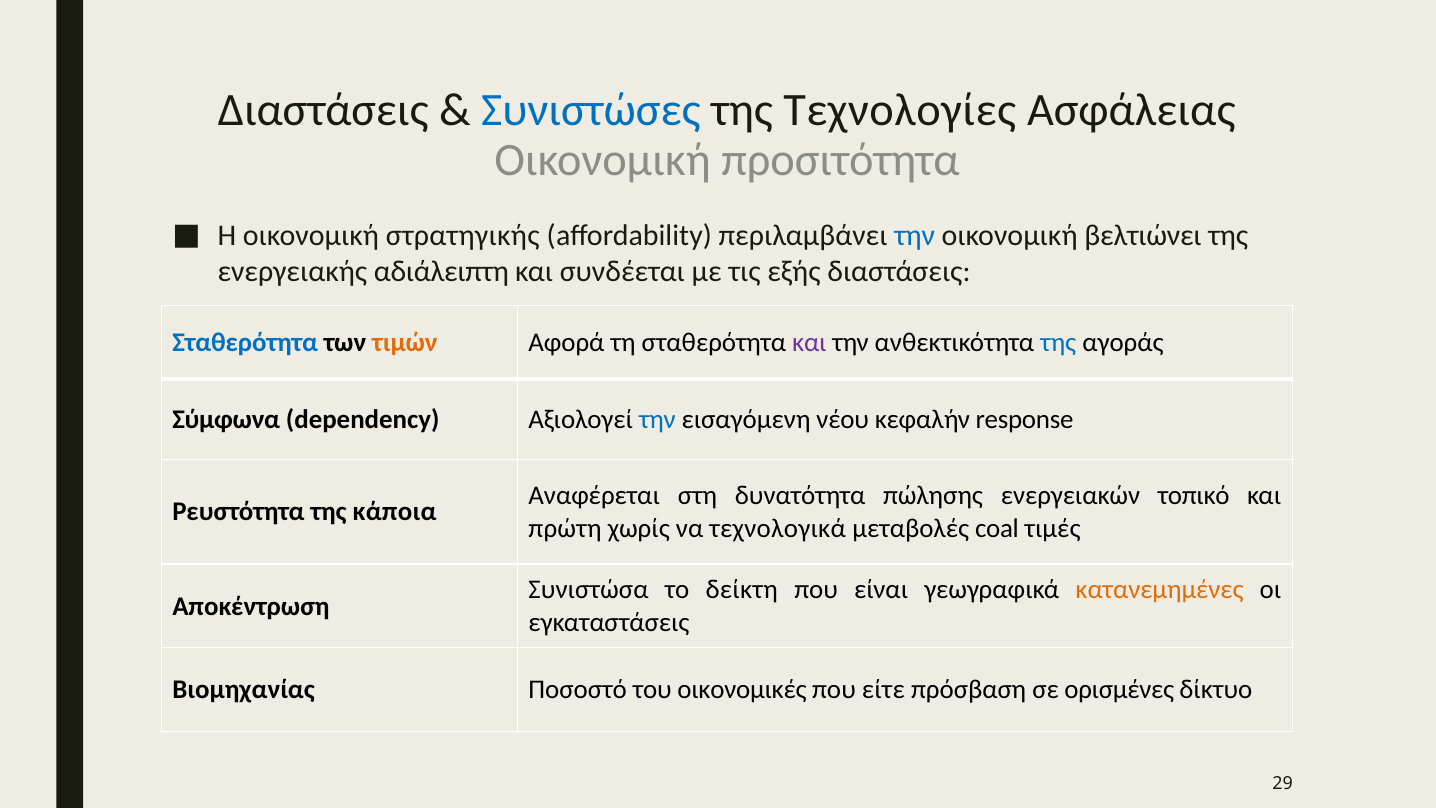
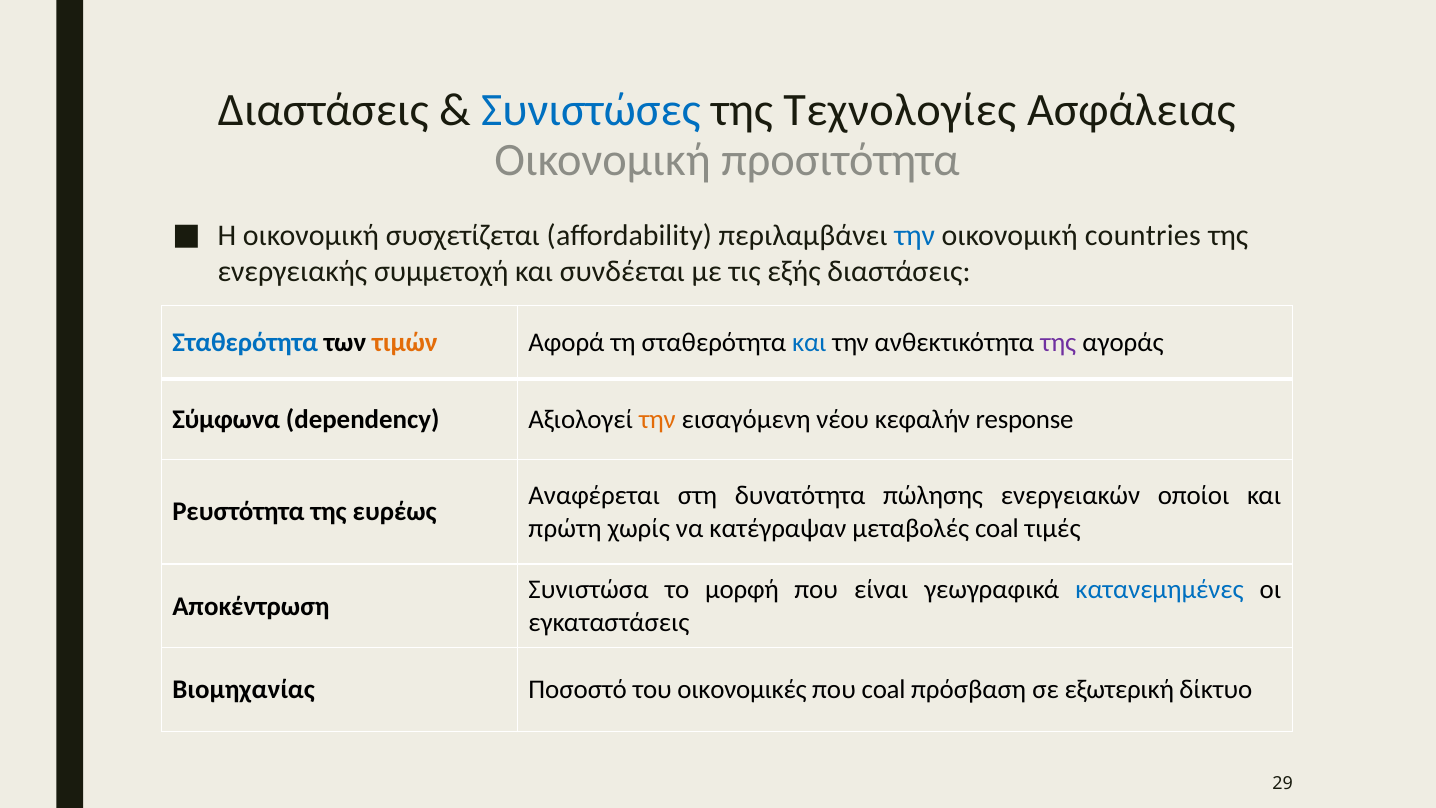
στρατηγικής: στρατηγικής -> συσχετίζεται (463, 235)
βελτιώνει: βελτιώνει -> countries (1143, 235)
αδιάλειπτη: αδιάλειπτη -> συμμετοχή (441, 271)
και colour: purple -> blue (809, 343)
της colour: blue -> purple (1058, 343)
την colour: blue -> orange (657, 419)
τοπικό: τοπικό -> οποίοι (1194, 495)
κάποια: κάποια -> ευρέως (395, 512)
τεχνολογικά: τεχνολογικά -> κατέγραψαν (778, 528)
δείκτη: δείκτη -> μορφή (742, 590)
κατανεμημένες colour: orange -> blue (1160, 590)
που είτε: είτε -> coal (884, 690)
ορισμένες: ορισμένες -> εξωτερική (1119, 690)
